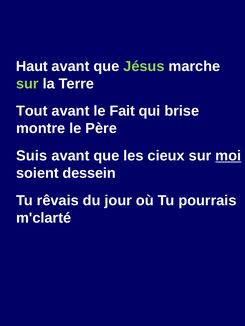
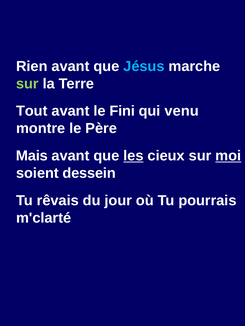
Haut: Haut -> Rien (32, 66)
Jésus colour: light green -> light blue (144, 66)
Fait: Fait -> Fini (122, 111)
brise: brise -> venu (182, 111)
Suis: Suis -> Mais (32, 156)
les underline: none -> present (133, 156)
